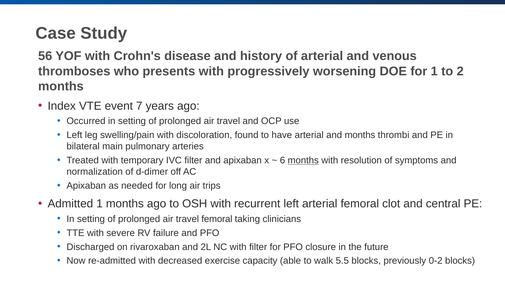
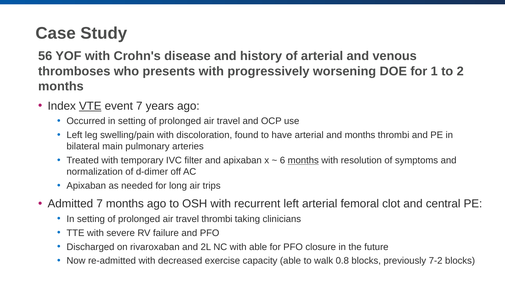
VTE underline: none -> present (90, 106)
Admitted 1: 1 -> 7 (100, 204)
travel femoral: femoral -> thrombi (217, 219)
with filter: filter -> able (258, 247)
5.5: 5.5 -> 0.8 (342, 261)
0-2: 0-2 -> 7-2 (436, 261)
